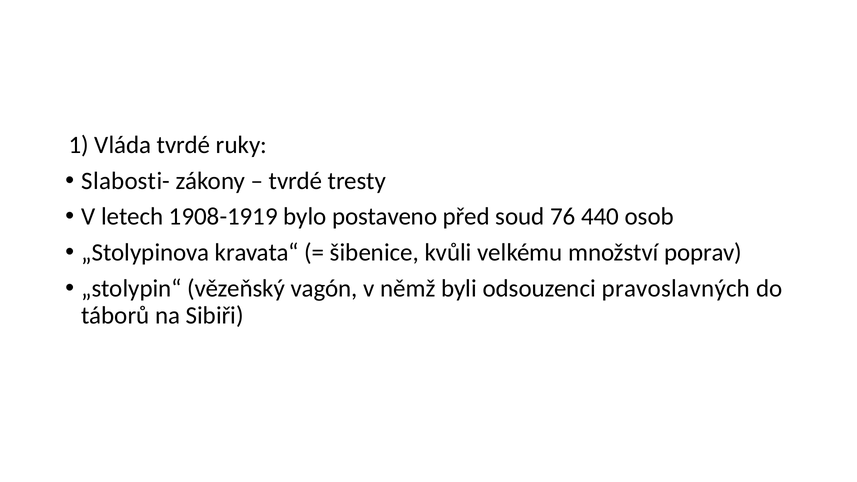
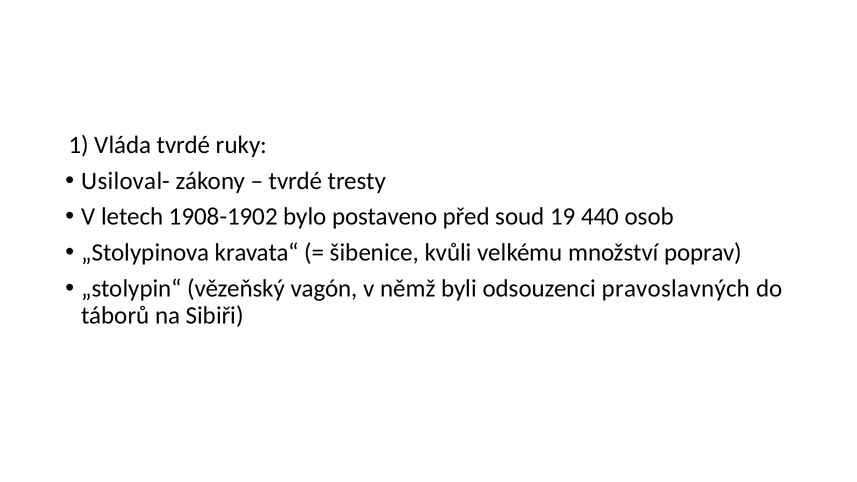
Slabosti-: Slabosti- -> Usiloval- (126, 181)
1908-1919: 1908-1919 -> 1908-1902 (223, 217)
76: 76 -> 19 (563, 217)
